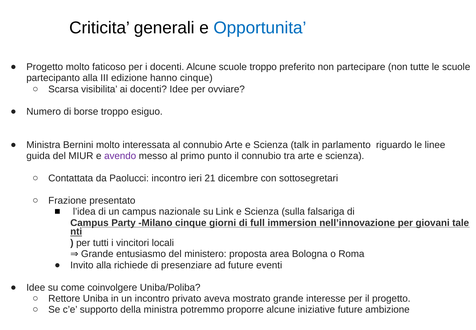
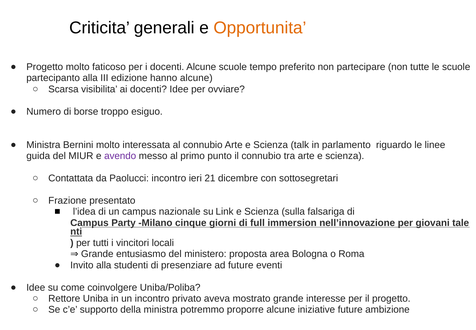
Opportunita colour: blue -> orange (260, 28)
scuole troppo: troppo -> tempo (263, 67)
hanno cinque: cinque -> alcune (196, 78)
richiede: richiede -> studenti (131, 265)
